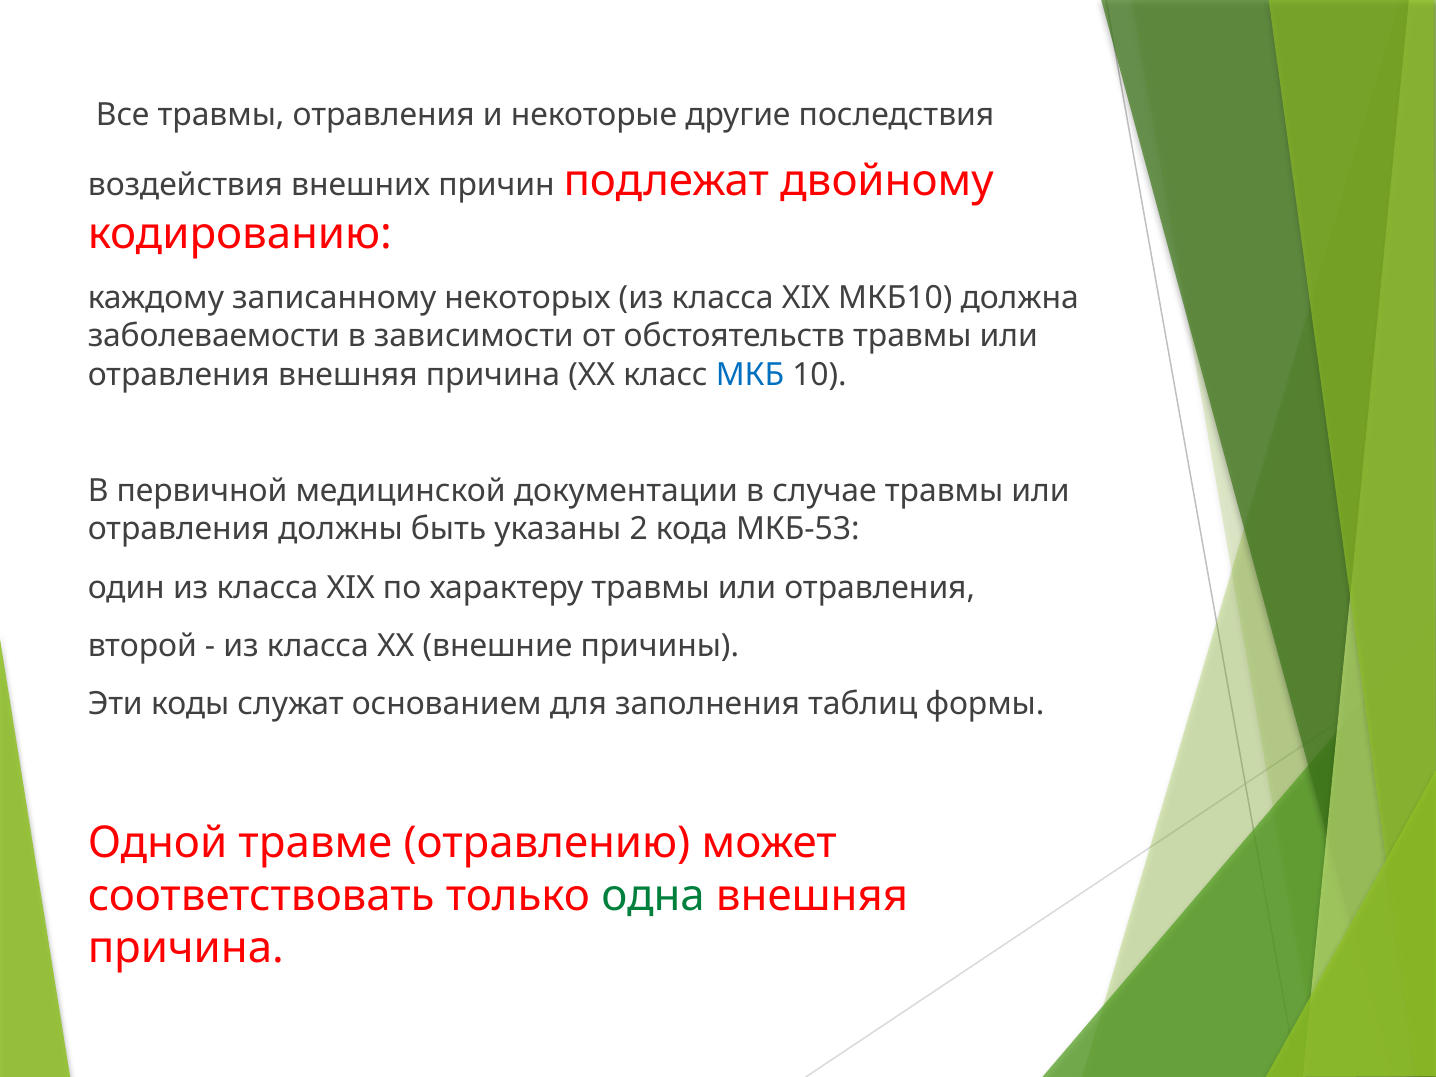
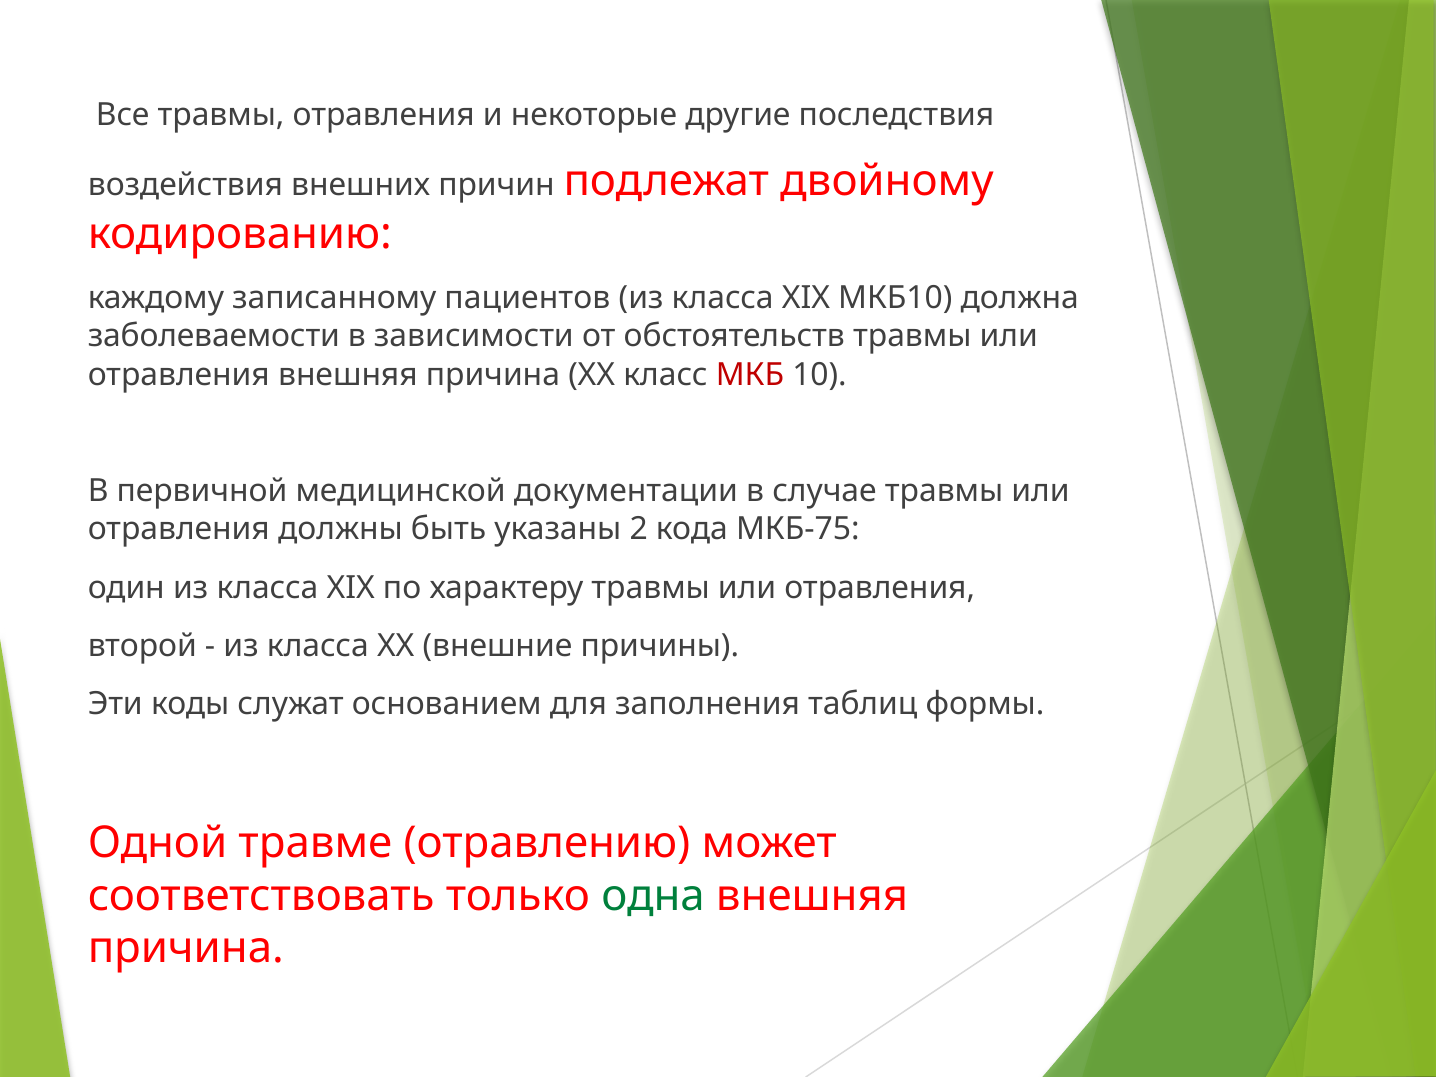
некоторых: некоторых -> пациентов (527, 298)
МКБ colour: blue -> red (750, 375)
МКБ-53: МКБ-53 -> МКБ-75 (798, 529)
